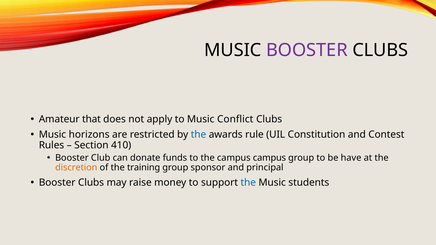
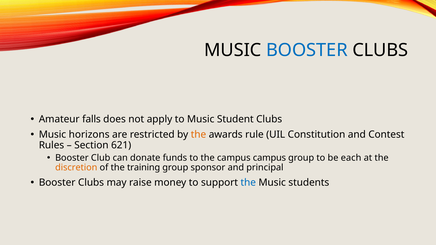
BOOSTER colour: purple -> blue (307, 50)
that: that -> falls (91, 119)
Conflict: Conflict -> Student (235, 119)
the colour: blue -> orange (198, 135)
410: 410 -> 621 (121, 145)
have: have -> each (351, 158)
